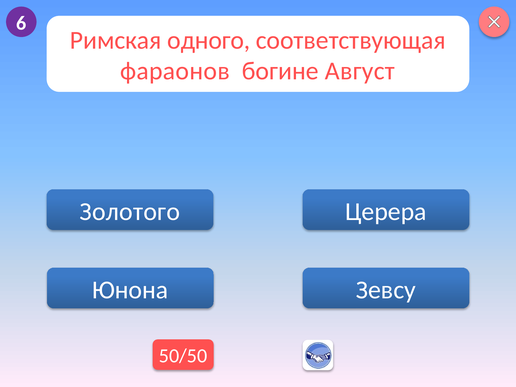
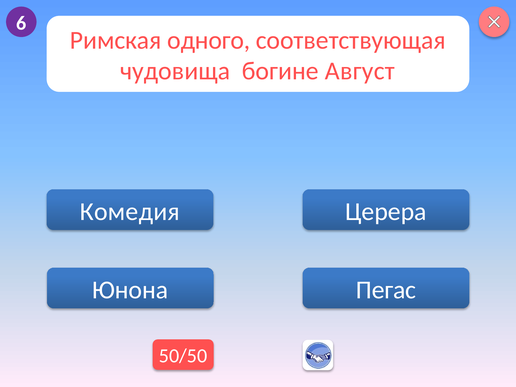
фараонов: фараонов -> чудовища (175, 71)
Золотого: Золотого -> Комедия (130, 212)
Зевсу: Зевсу -> Пегас (386, 290)
